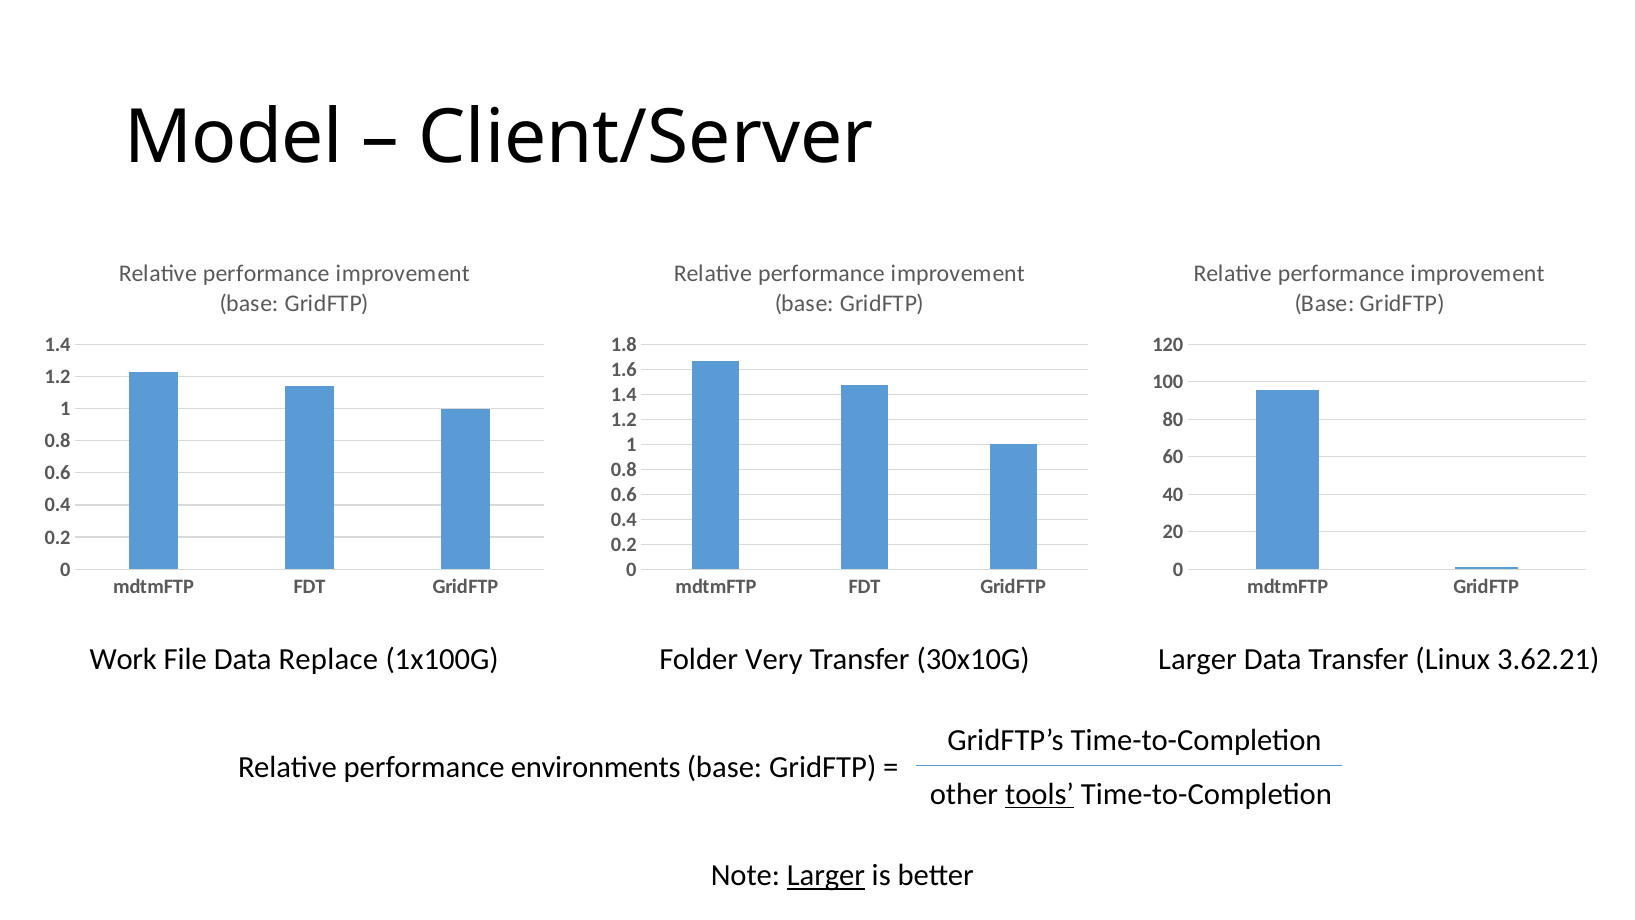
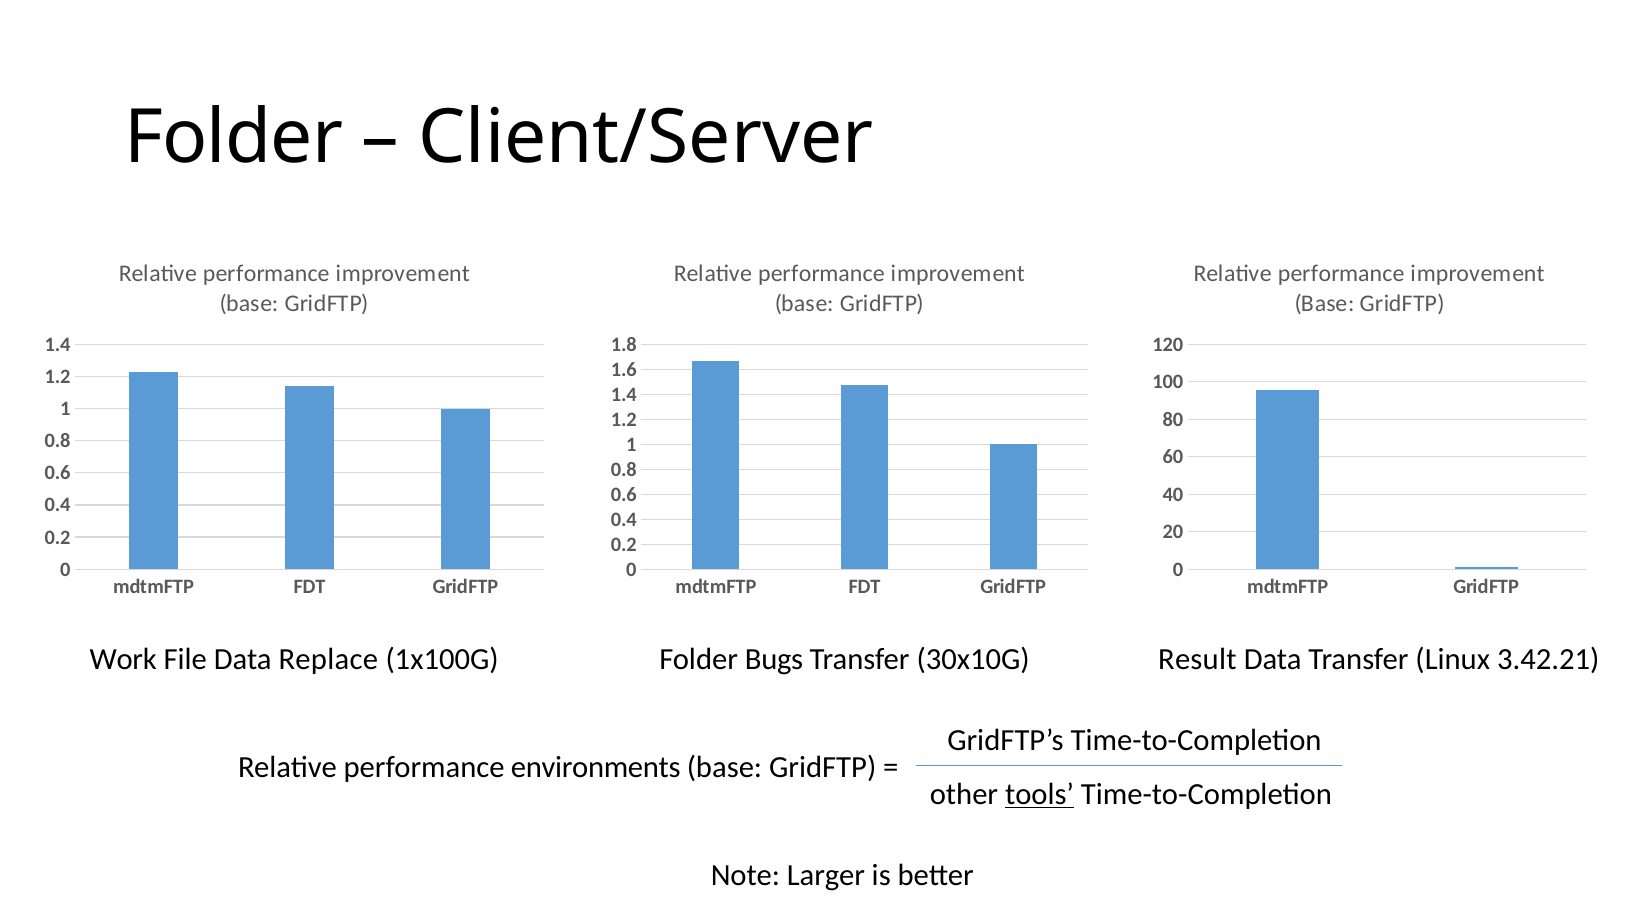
Model: Model -> Folder (234, 137)
Very: Very -> Bugs (774, 659)
Larger: Larger -> Result (1197, 659)
3.62.21: 3.62.21 -> 3.42.21 (1548, 659)
Larger underline: present -> none (826, 875)
